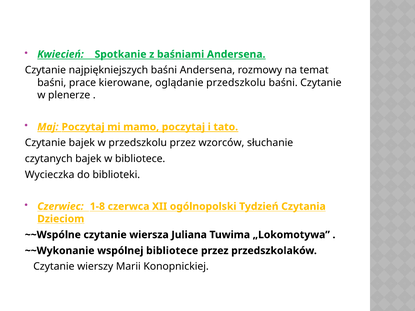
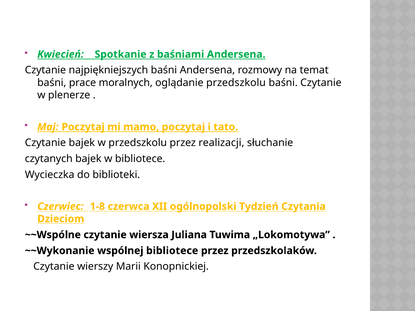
kierowane: kierowane -> moralnych (126, 83)
wzorców: wzorców -> realizacji (221, 143)
